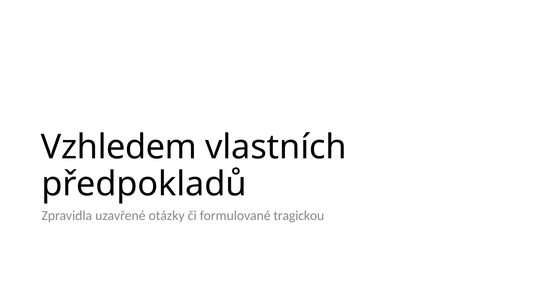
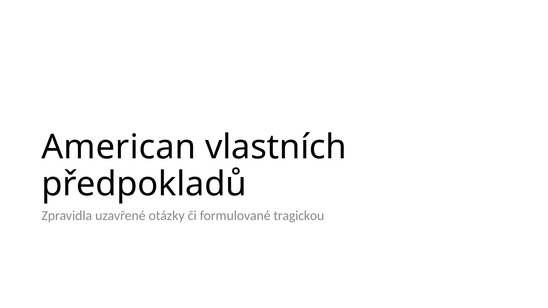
Vzhledem: Vzhledem -> American (119, 147)
